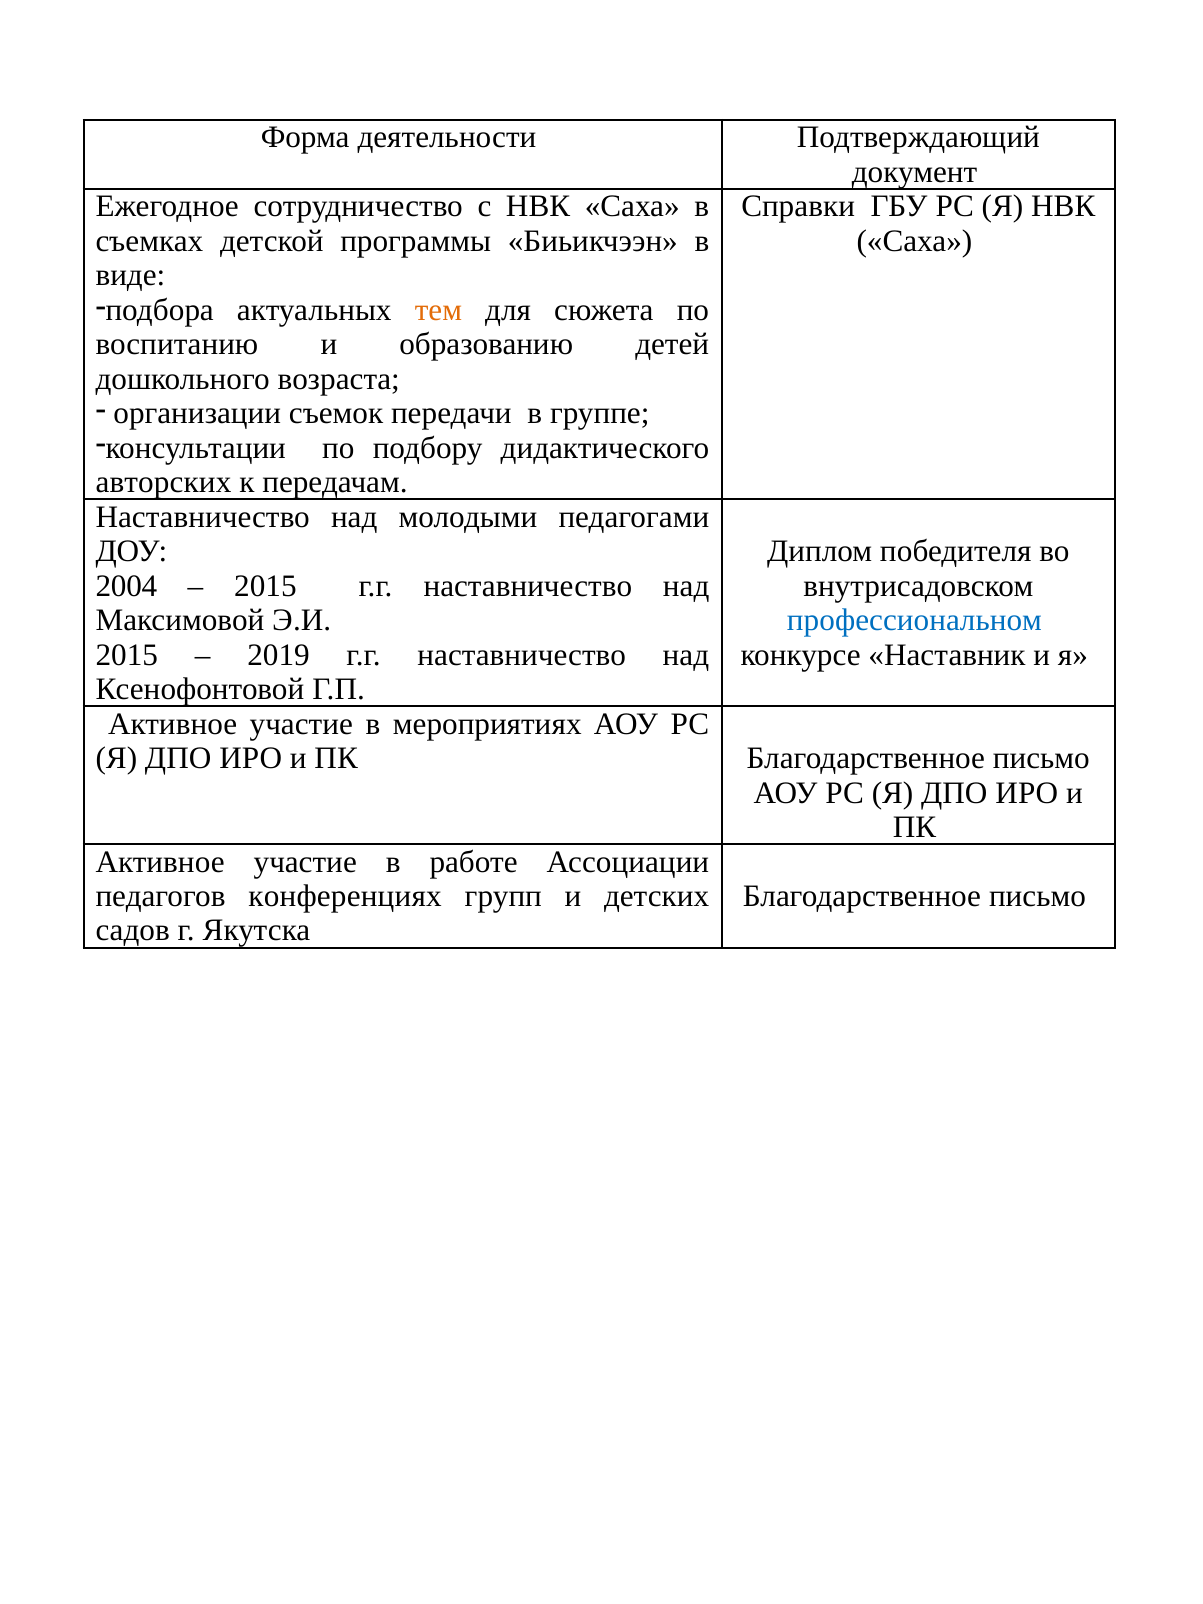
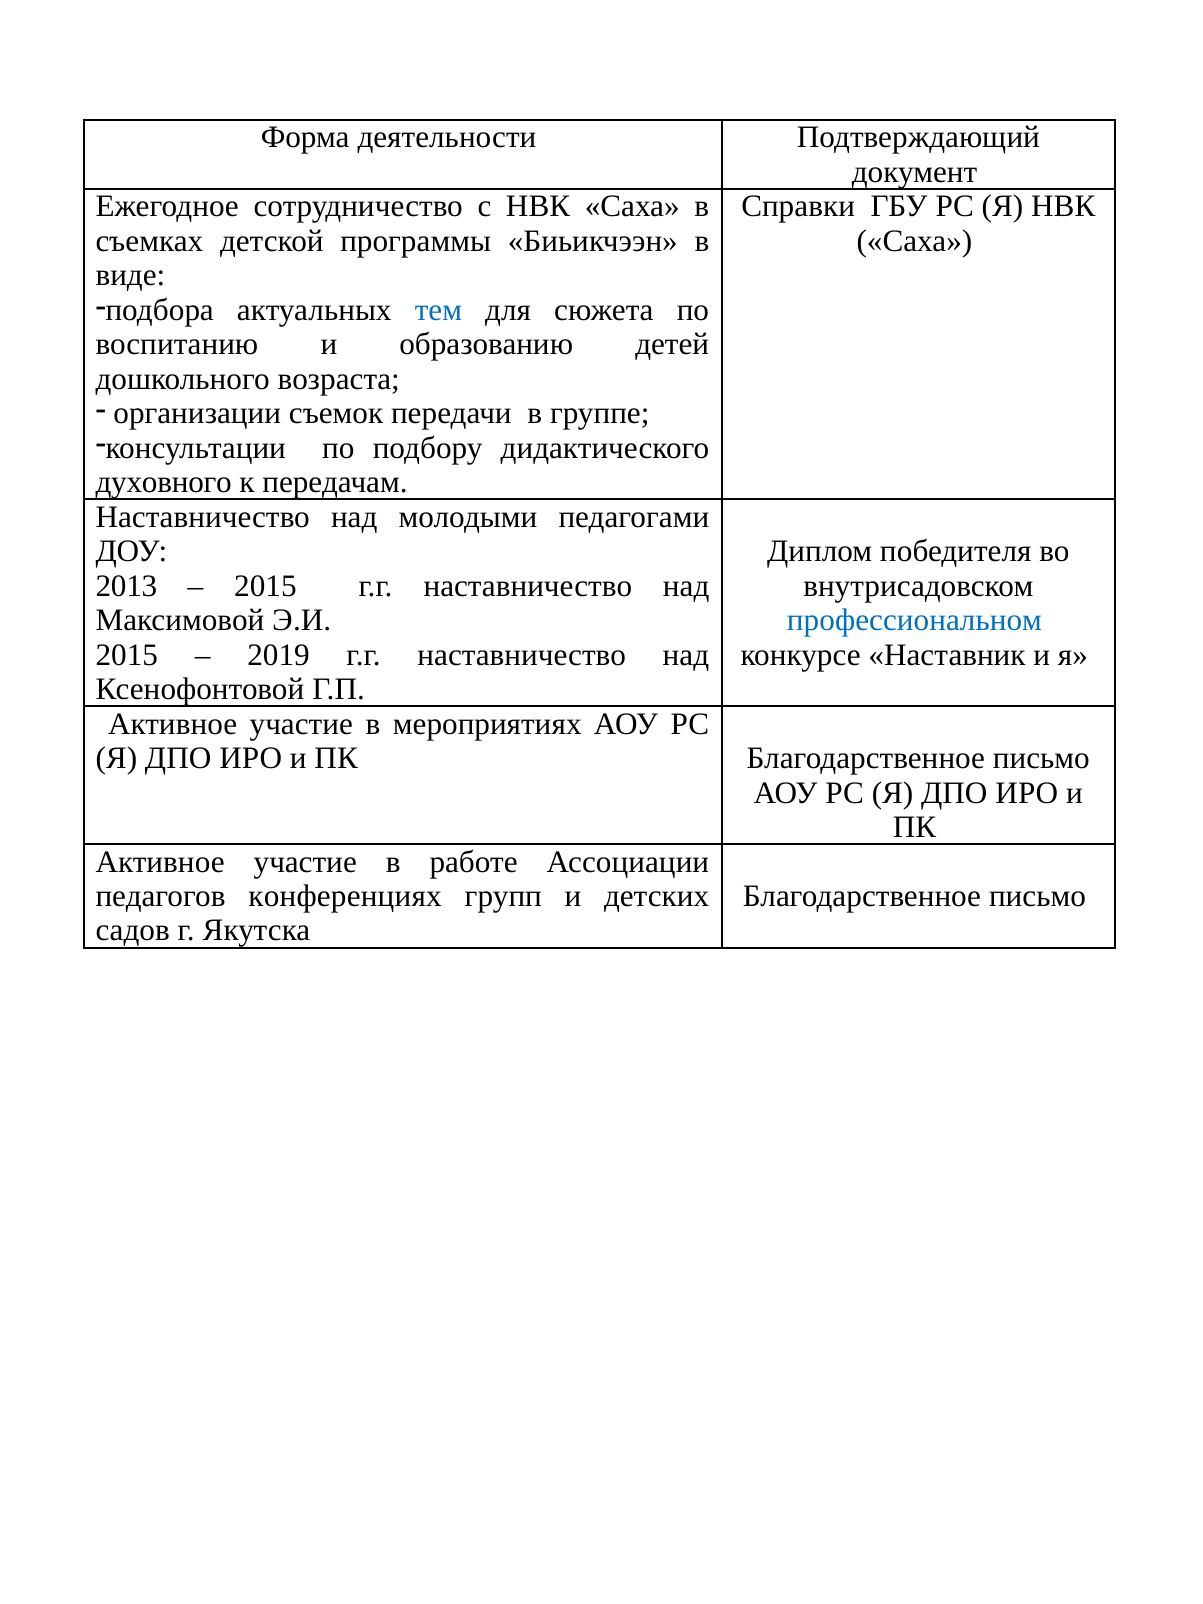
тем colour: orange -> blue (438, 310)
авторских: авторских -> духовного (164, 482)
2004: 2004 -> 2013 (126, 586)
